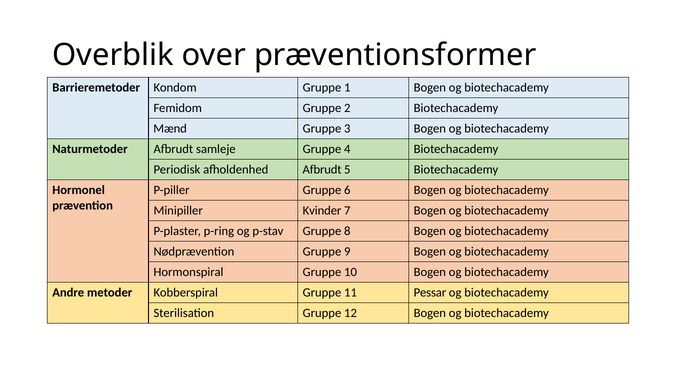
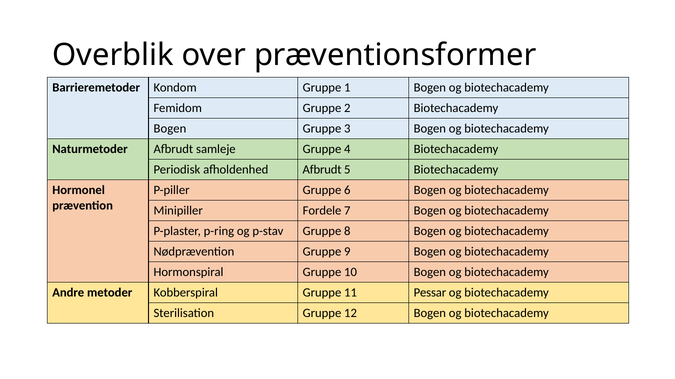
Mænd: Mænd -> Bogen (170, 129)
Kvinder: Kvinder -> Fordele (322, 211)
